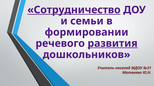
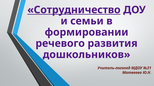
развития underline: present -> none (113, 44)
